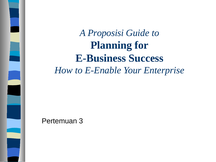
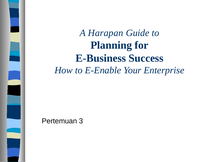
Proposisi: Proposisi -> Harapan (106, 33)
